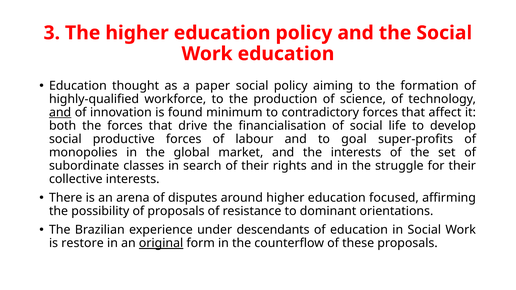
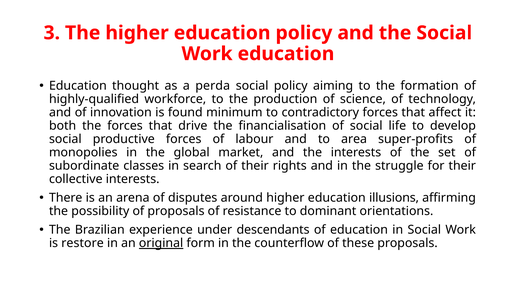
paper: paper -> perda (213, 86)
and underline: present -> none (60, 112)
goal: goal -> area (354, 139)
focused: focused -> illusions (394, 198)
